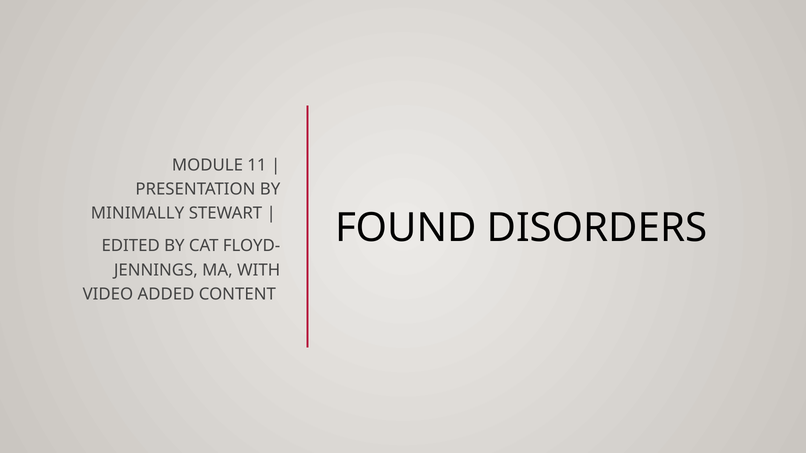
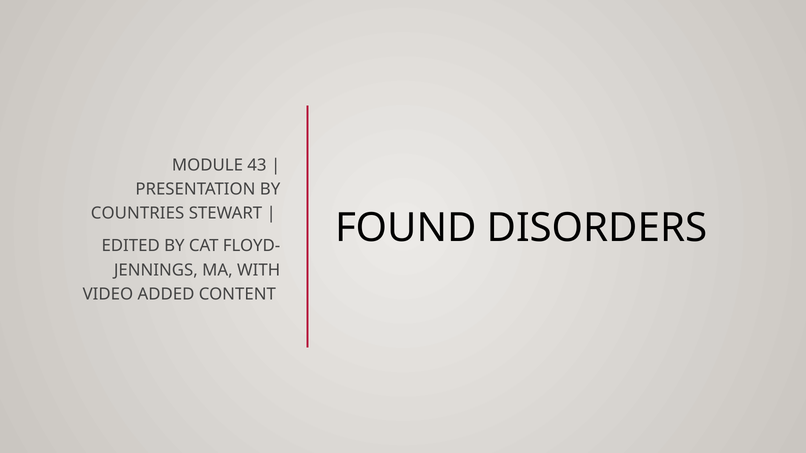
11: 11 -> 43 (257, 165)
MINIMALLY: MINIMALLY -> COUNTRIES (138, 214)
